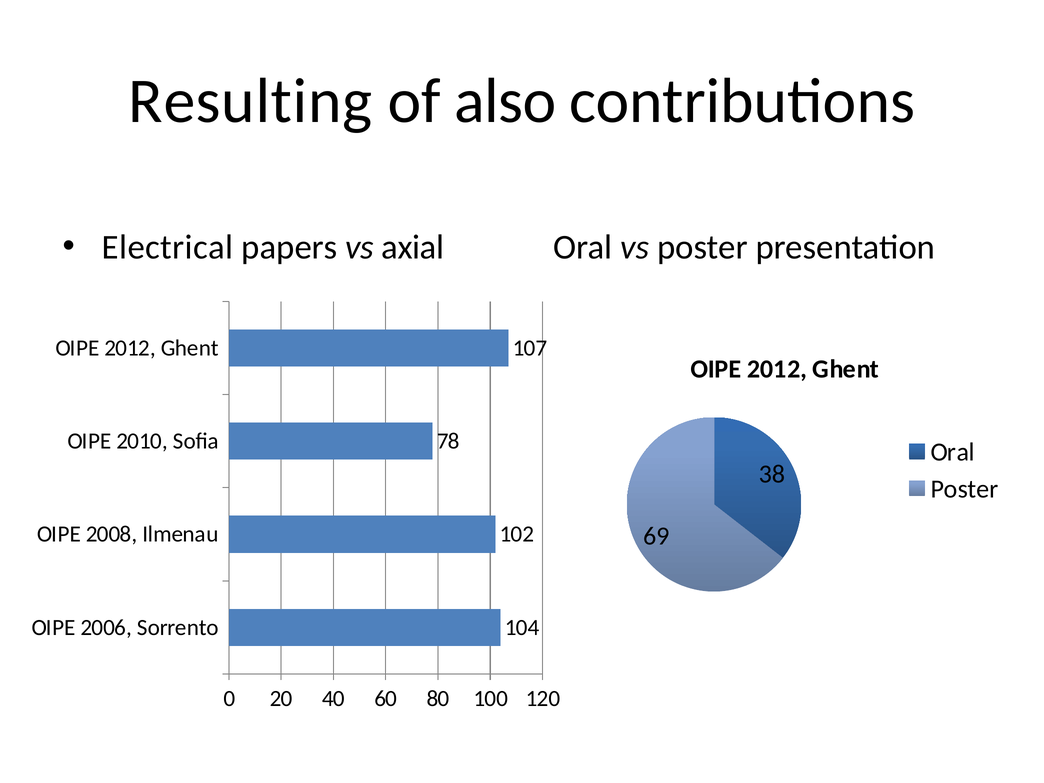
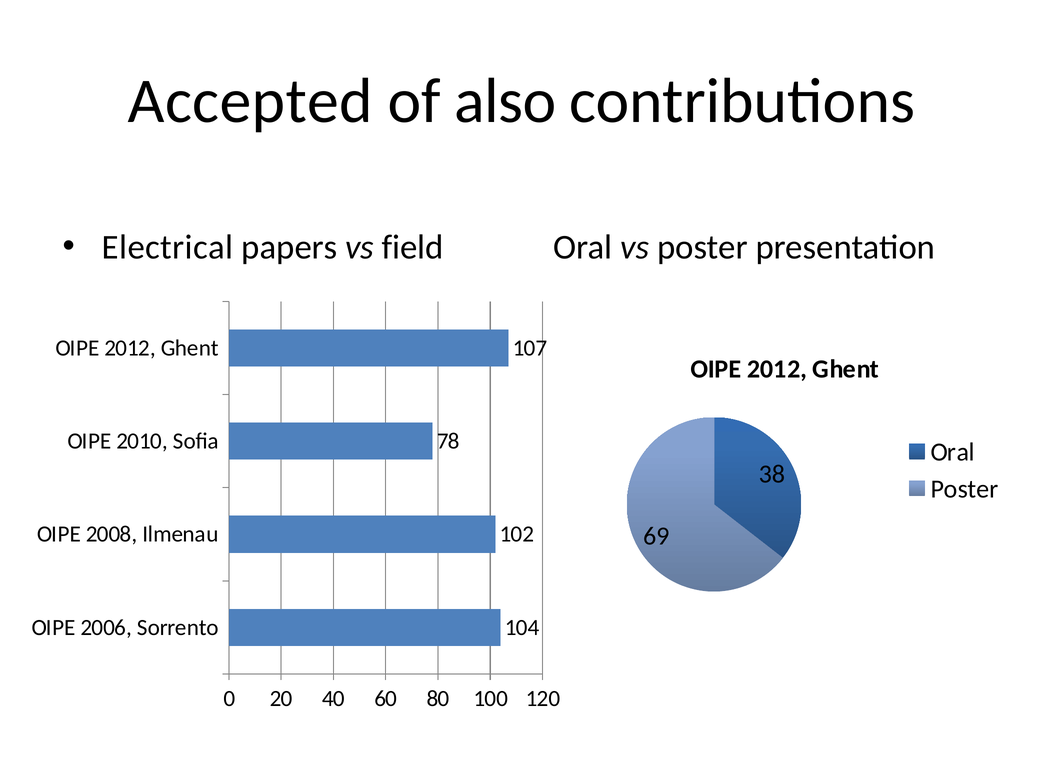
Resulting: Resulting -> Accepted (250, 101)
axial: axial -> field (413, 247)
